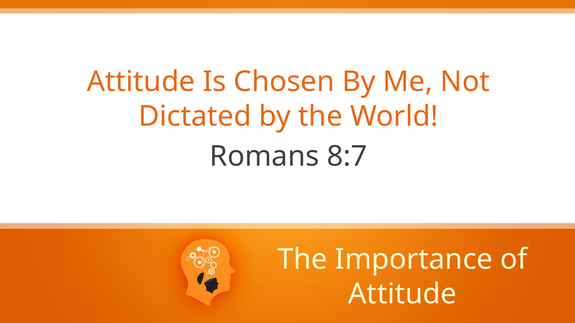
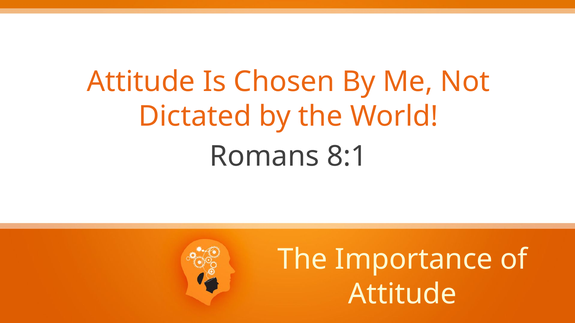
8:7: 8:7 -> 8:1 (347, 157)
